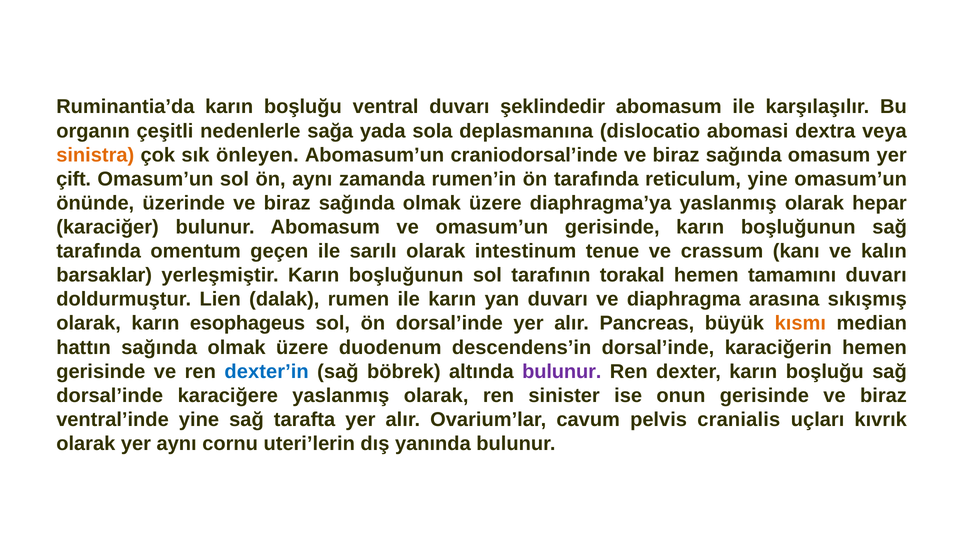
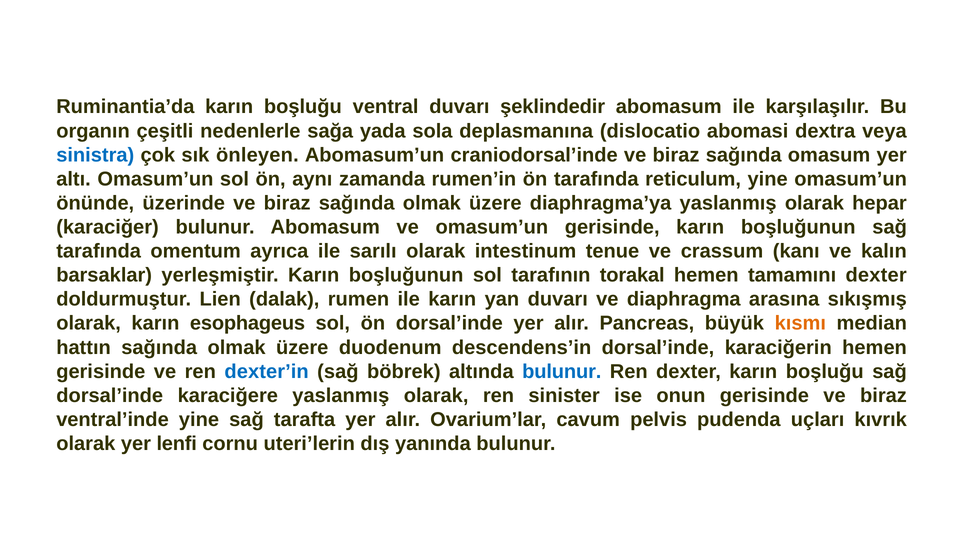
sinistra colour: orange -> blue (95, 155)
çift: çift -> altı (74, 179)
geçen: geçen -> ayrıca (279, 251)
tamamını duvarı: duvarı -> dexter (876, 275)
bulunur colour: purple -> blue (562, 372)
cranialis: cranialis -> pudenda (739, 420)
yer aynı: aynı -> lenfi (177, 444)
